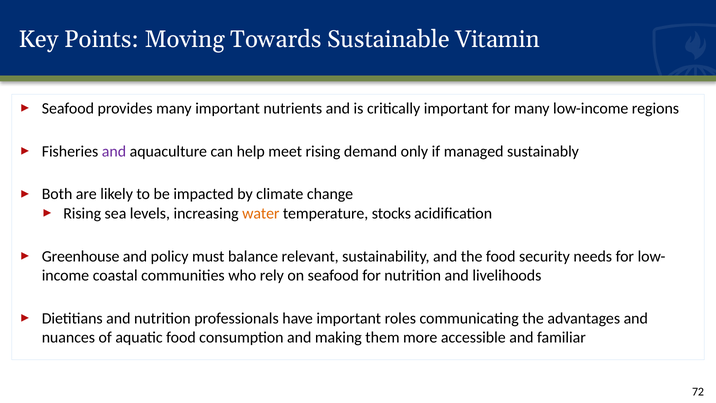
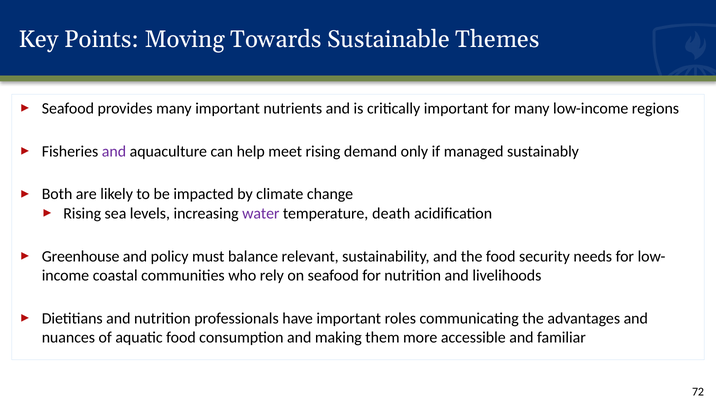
Vitamin: Vitamin -> Themes (497, 39)
water colour: orange -> purple (261, 213)
stocks: stocks -> death (391, 213)
